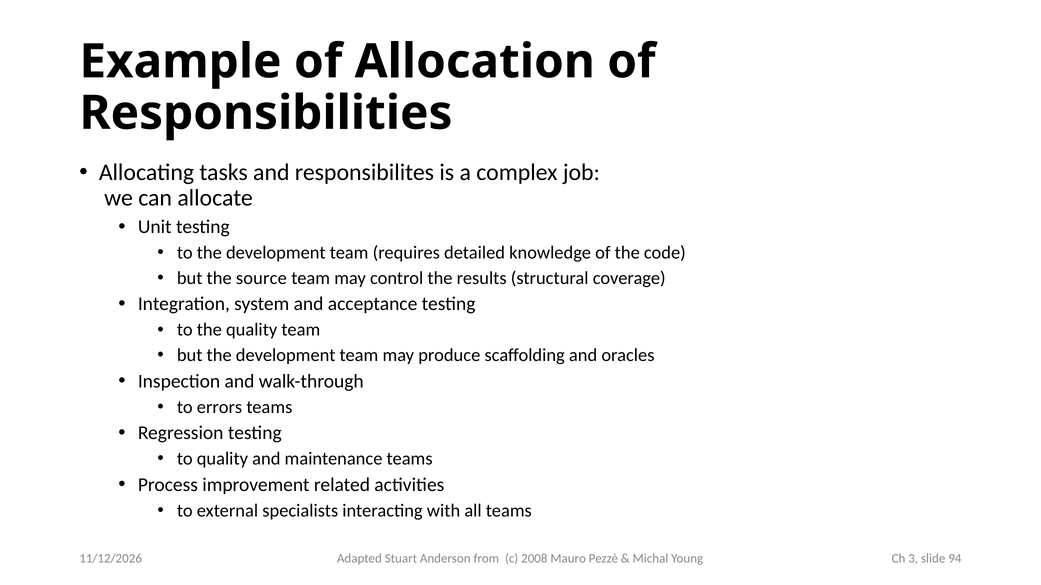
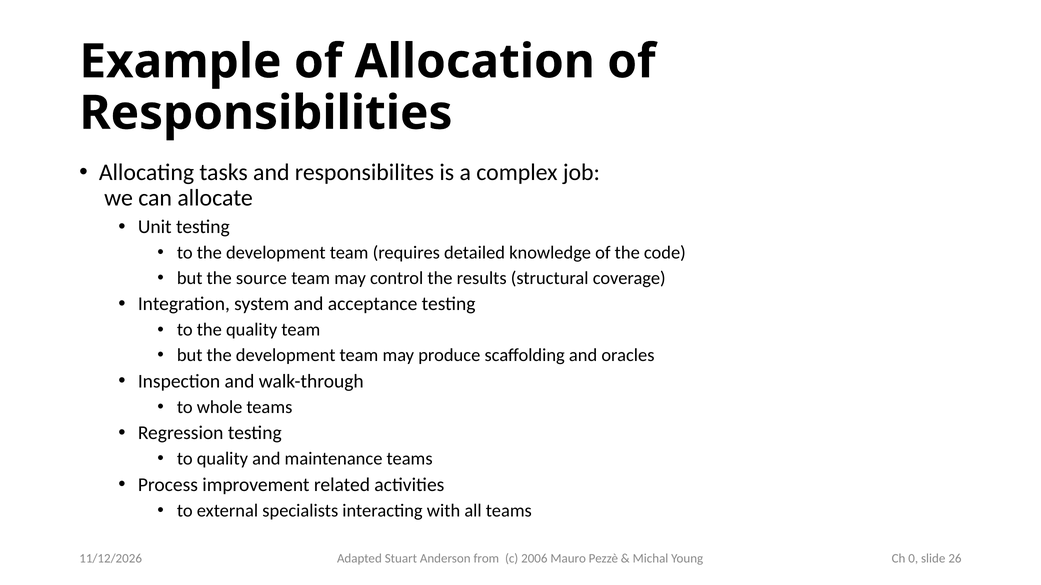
errors: errors -> whole (220, 407)
2008: 2008 -> 2006 (534, 559)
3: 3 -> 0 (913, 559)
94: 94 -> 26 (955, 559)
